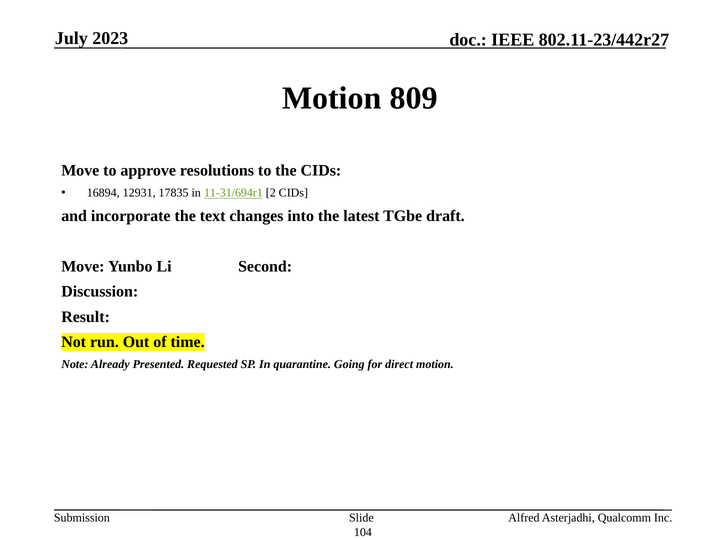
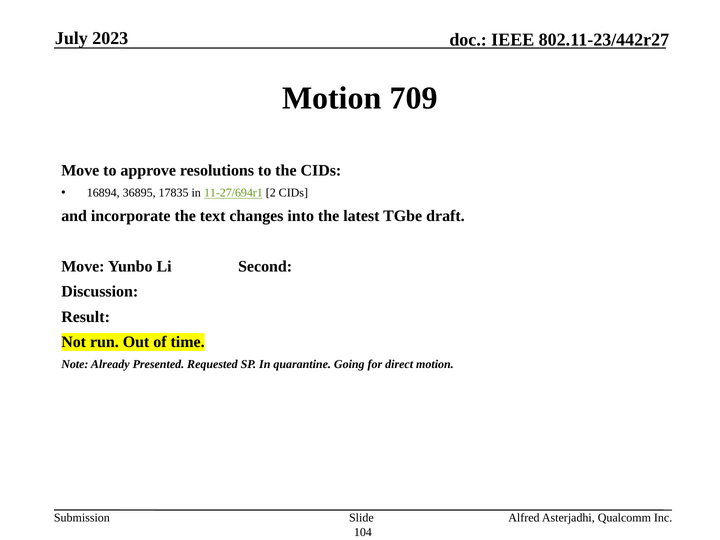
809: 809 -> 709 (414, 98)
12931: 12931 -> 36895 (139, 193)
11-31/694r1: 11-31/694r1 -> 11-27/694r1 (233, 193)
